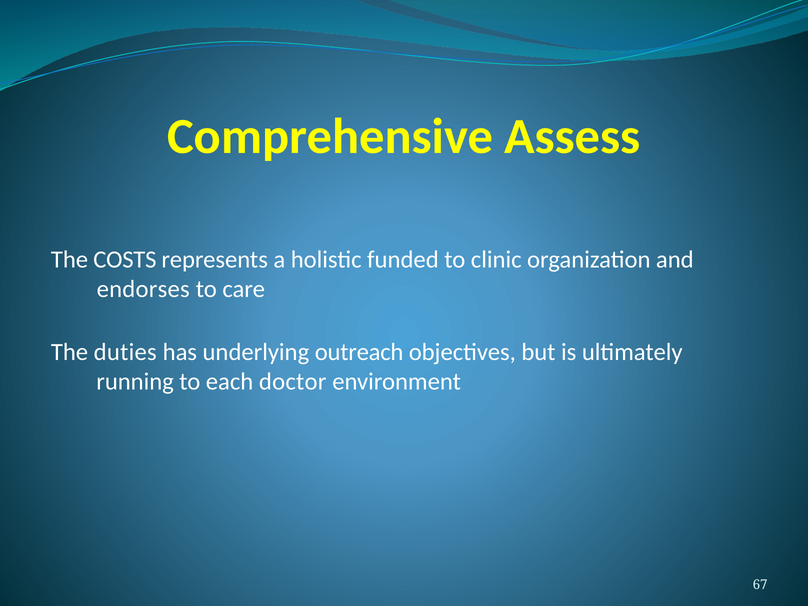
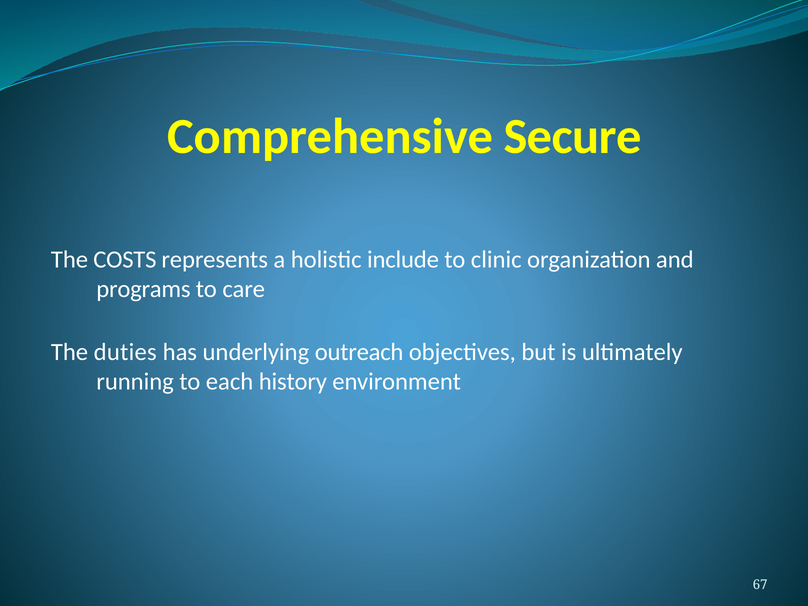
Assess: Assess -> Secure (573, 136)
funded: funded -> include (403, 260)
endorses: endorses -> programs (143, 289)
doctor: doctor -> history (293, 382)
